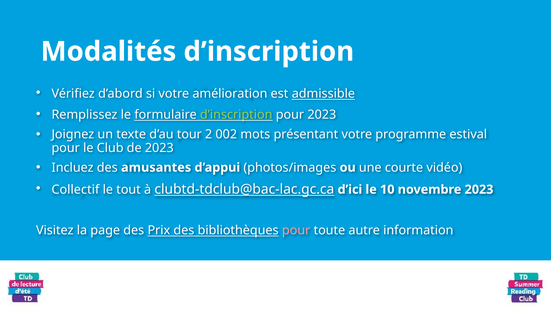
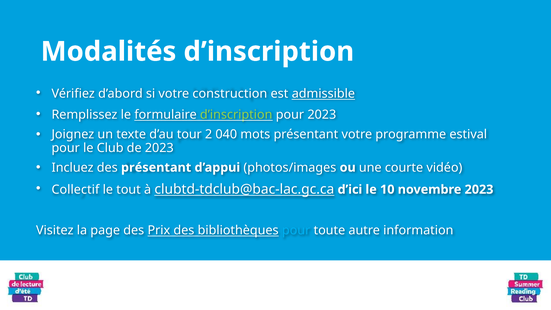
amélioration: amélioration -> construction (230, 93)
002: 002 -> 040 (226, 134)
des amusantes: amusantes -> présentant (156, 167)
pour colour: pink -> light blue (296, 230)
